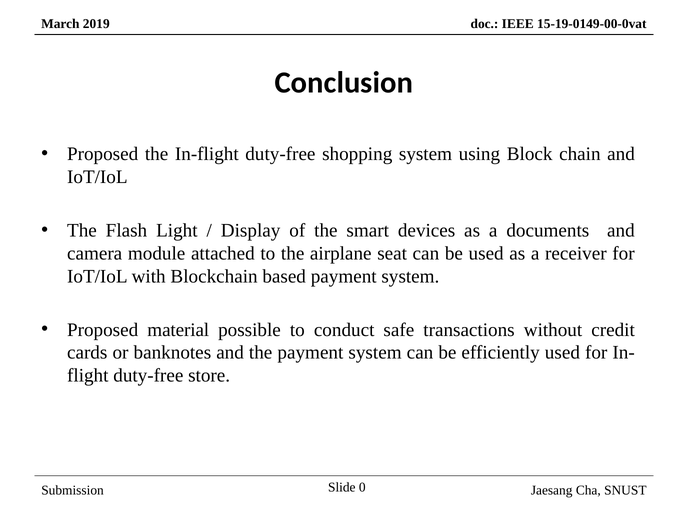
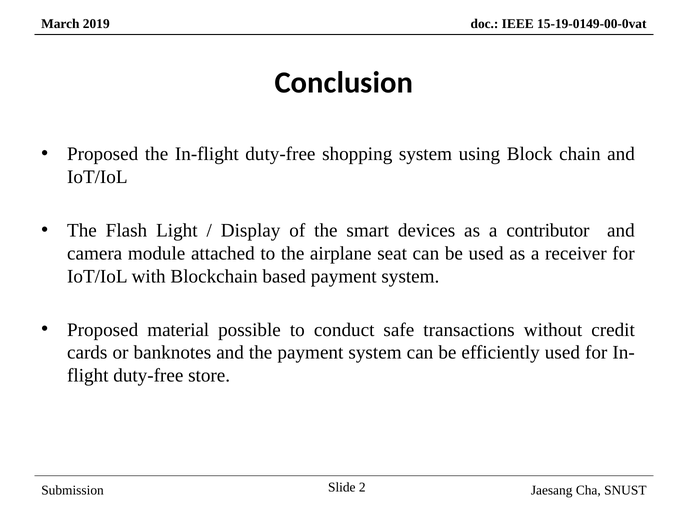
documents: documents -> contributor (548, 230)
0: 0 -> 2 (362, 488)
